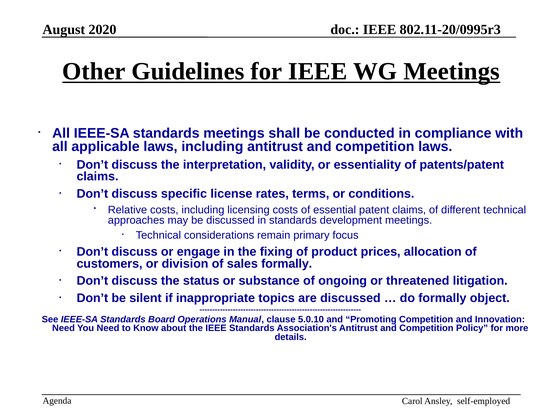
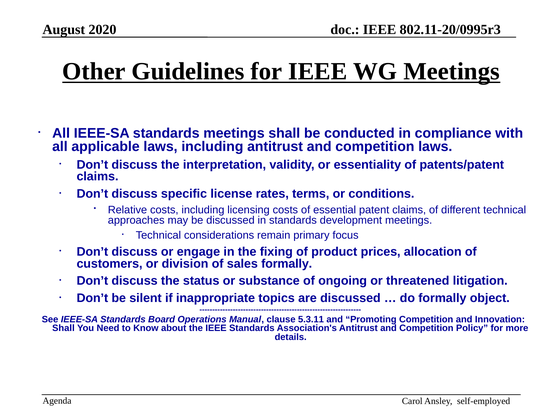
5.0.10: 5.0.10 -> 5.3.11 (311, 320)
Need: Need -> Shall (63, 329)
